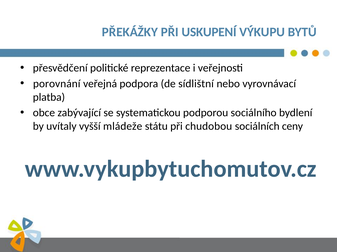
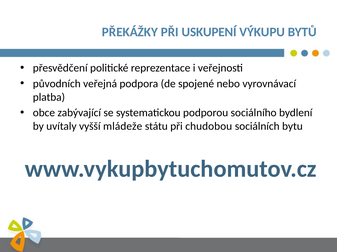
porovnání: porovnání -> původních (57, 84)
sídlištní: sídlištní -> spojené (196, 84)
ceny: ceny -> bytu (292, 127)
